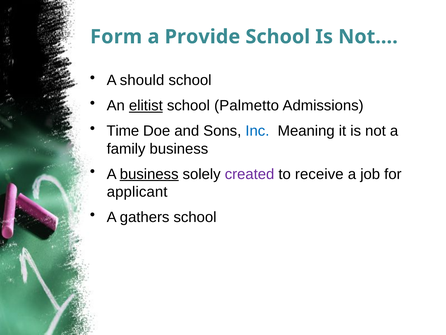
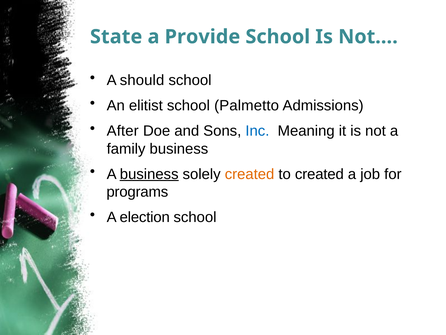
Form: Form -> State (116, 37)
elitist underline: present -> none (146, 106)
Time: Time -> After (123, 131)
created colour: purple -> orange (250, 174)
to receive: receive -> created (319, 174)
applicant: applicant -> programs (137, 192)
gathers: gathers -> election (145, 217)
